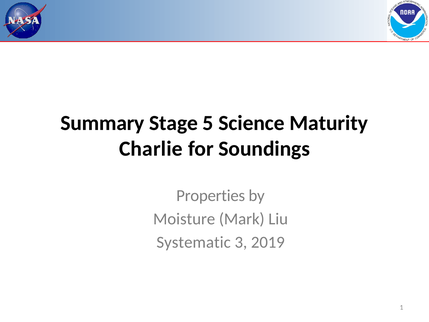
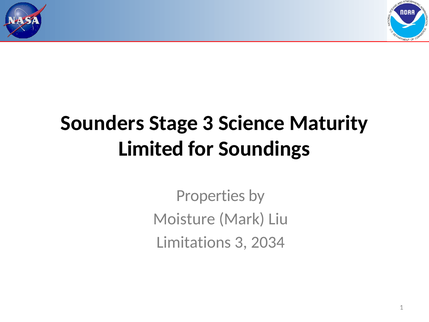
Summary: Summary -> Sounders (102, 123)
Stage 5: 5 -> 3 (208, 123)
Charlie: Charlie -> Limited (151, 149)
Systematic: Systematic -> Limitations (194, 242)
2019: 2019 -> 2034 (268, 242)
